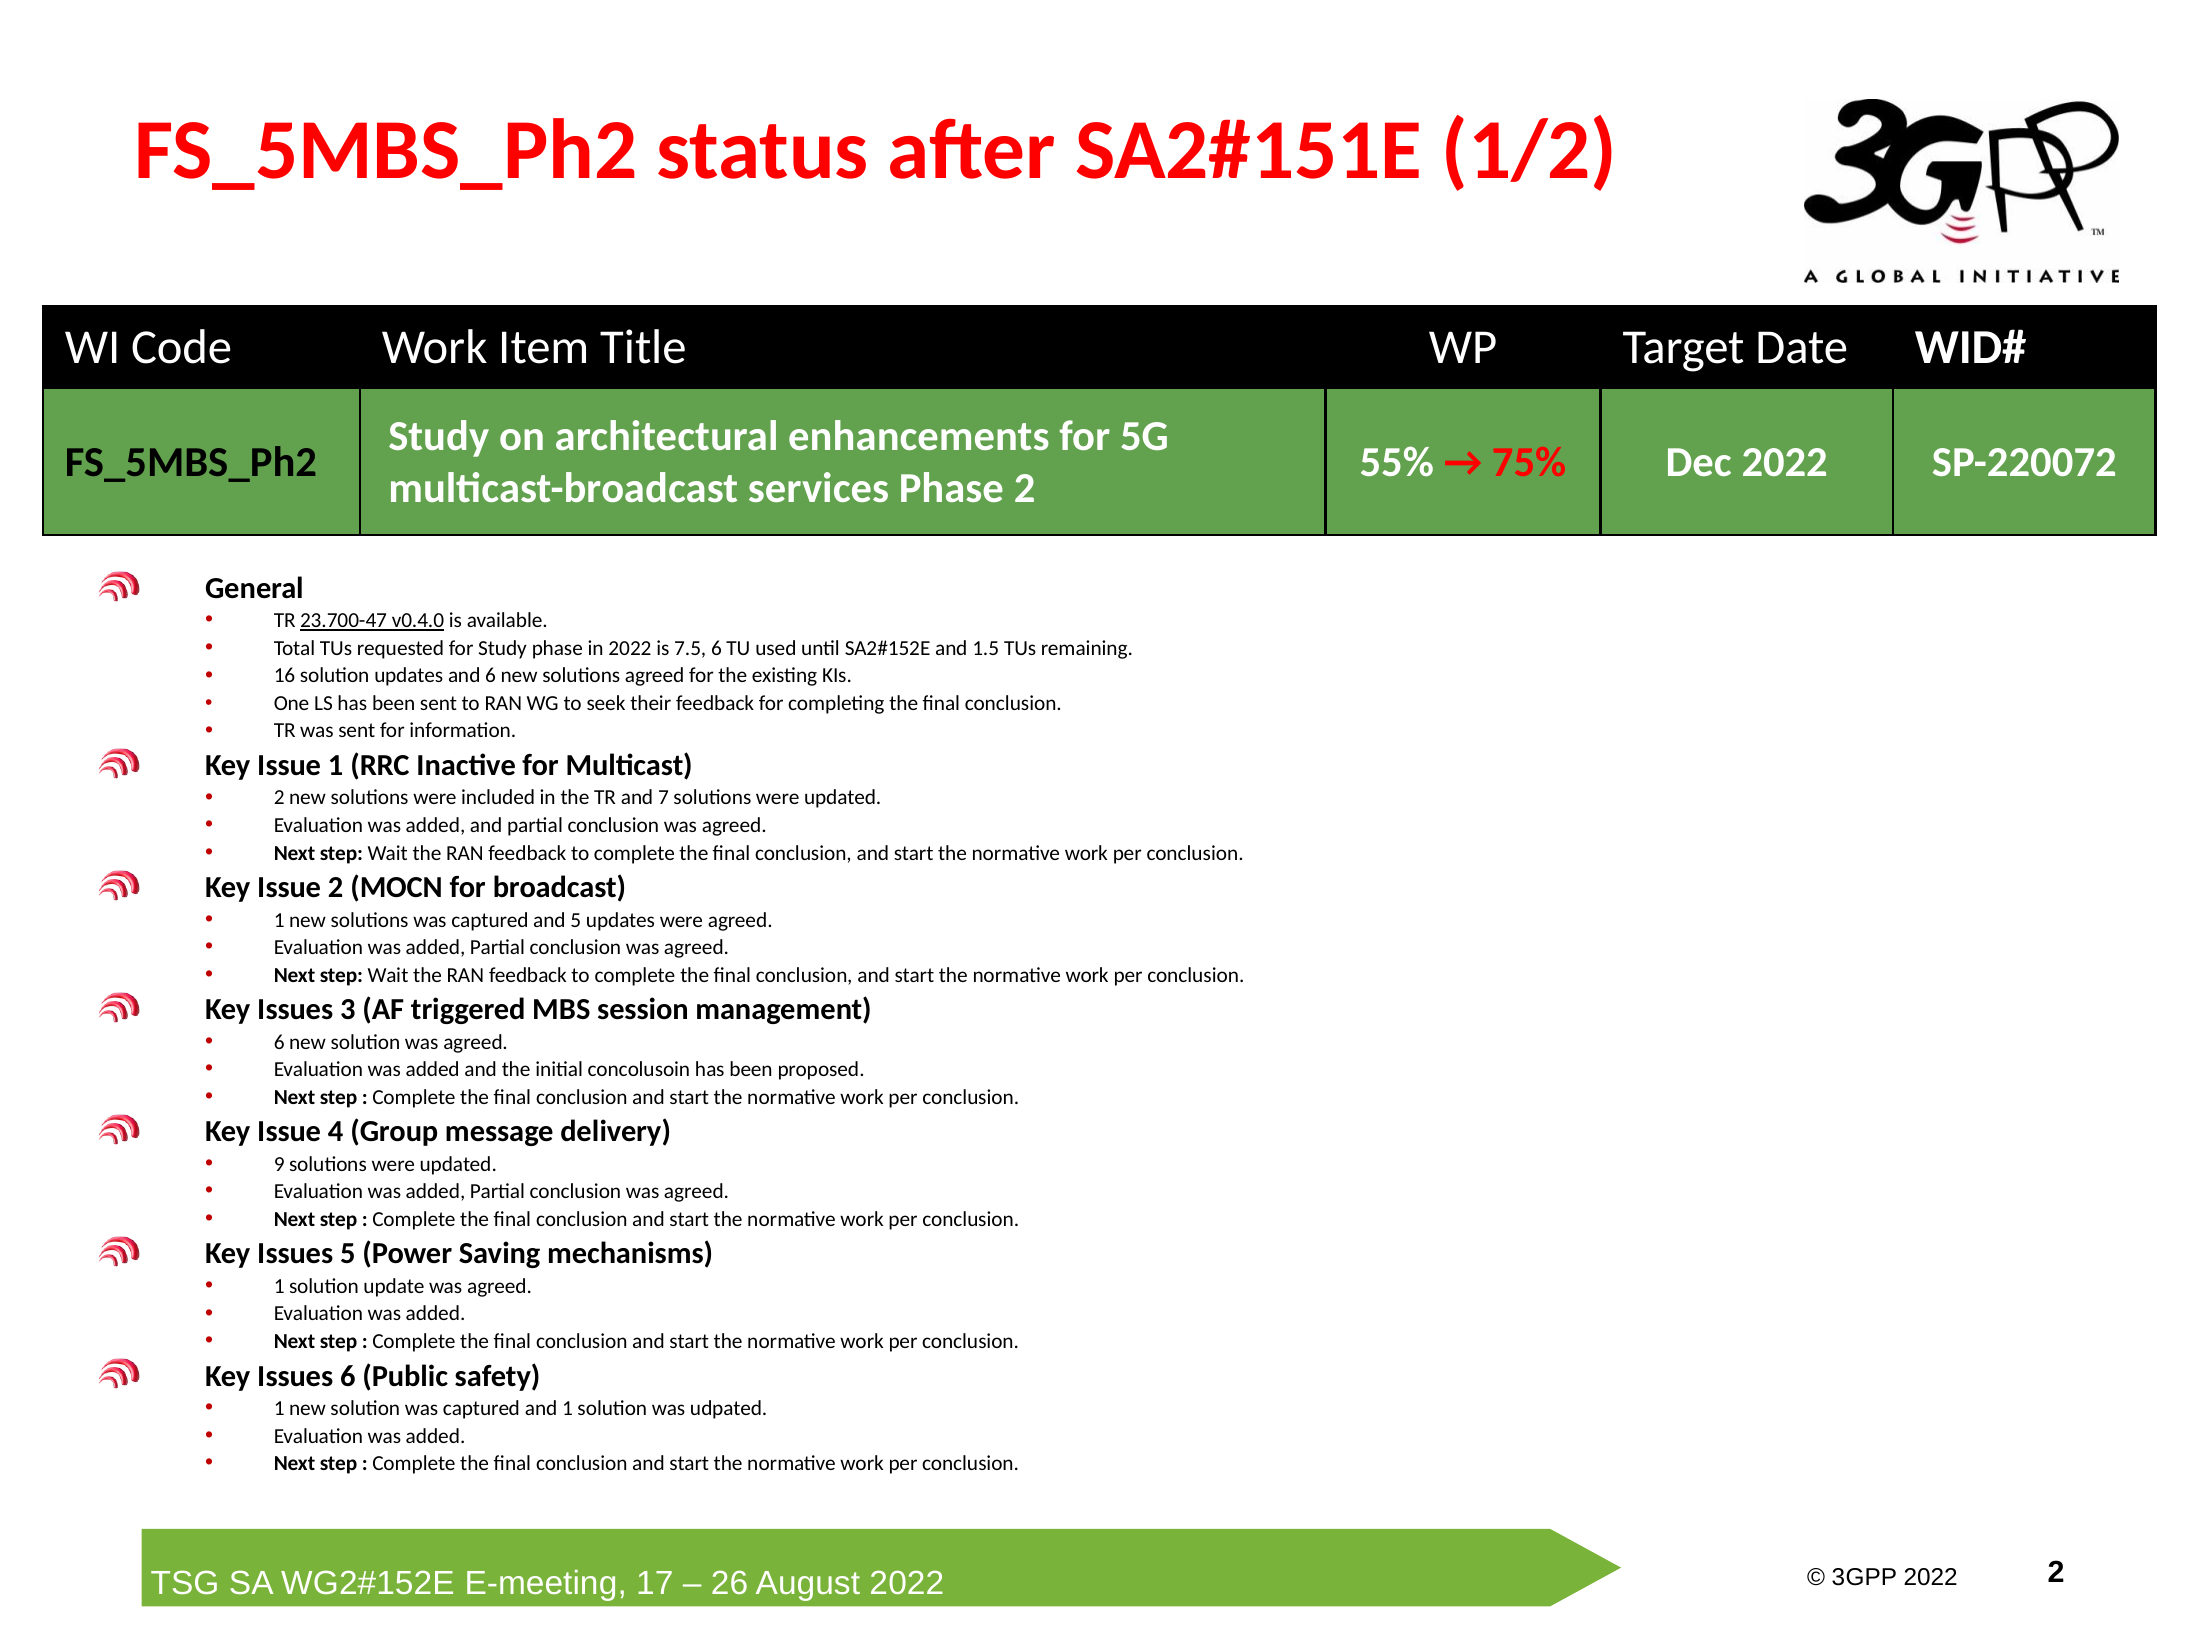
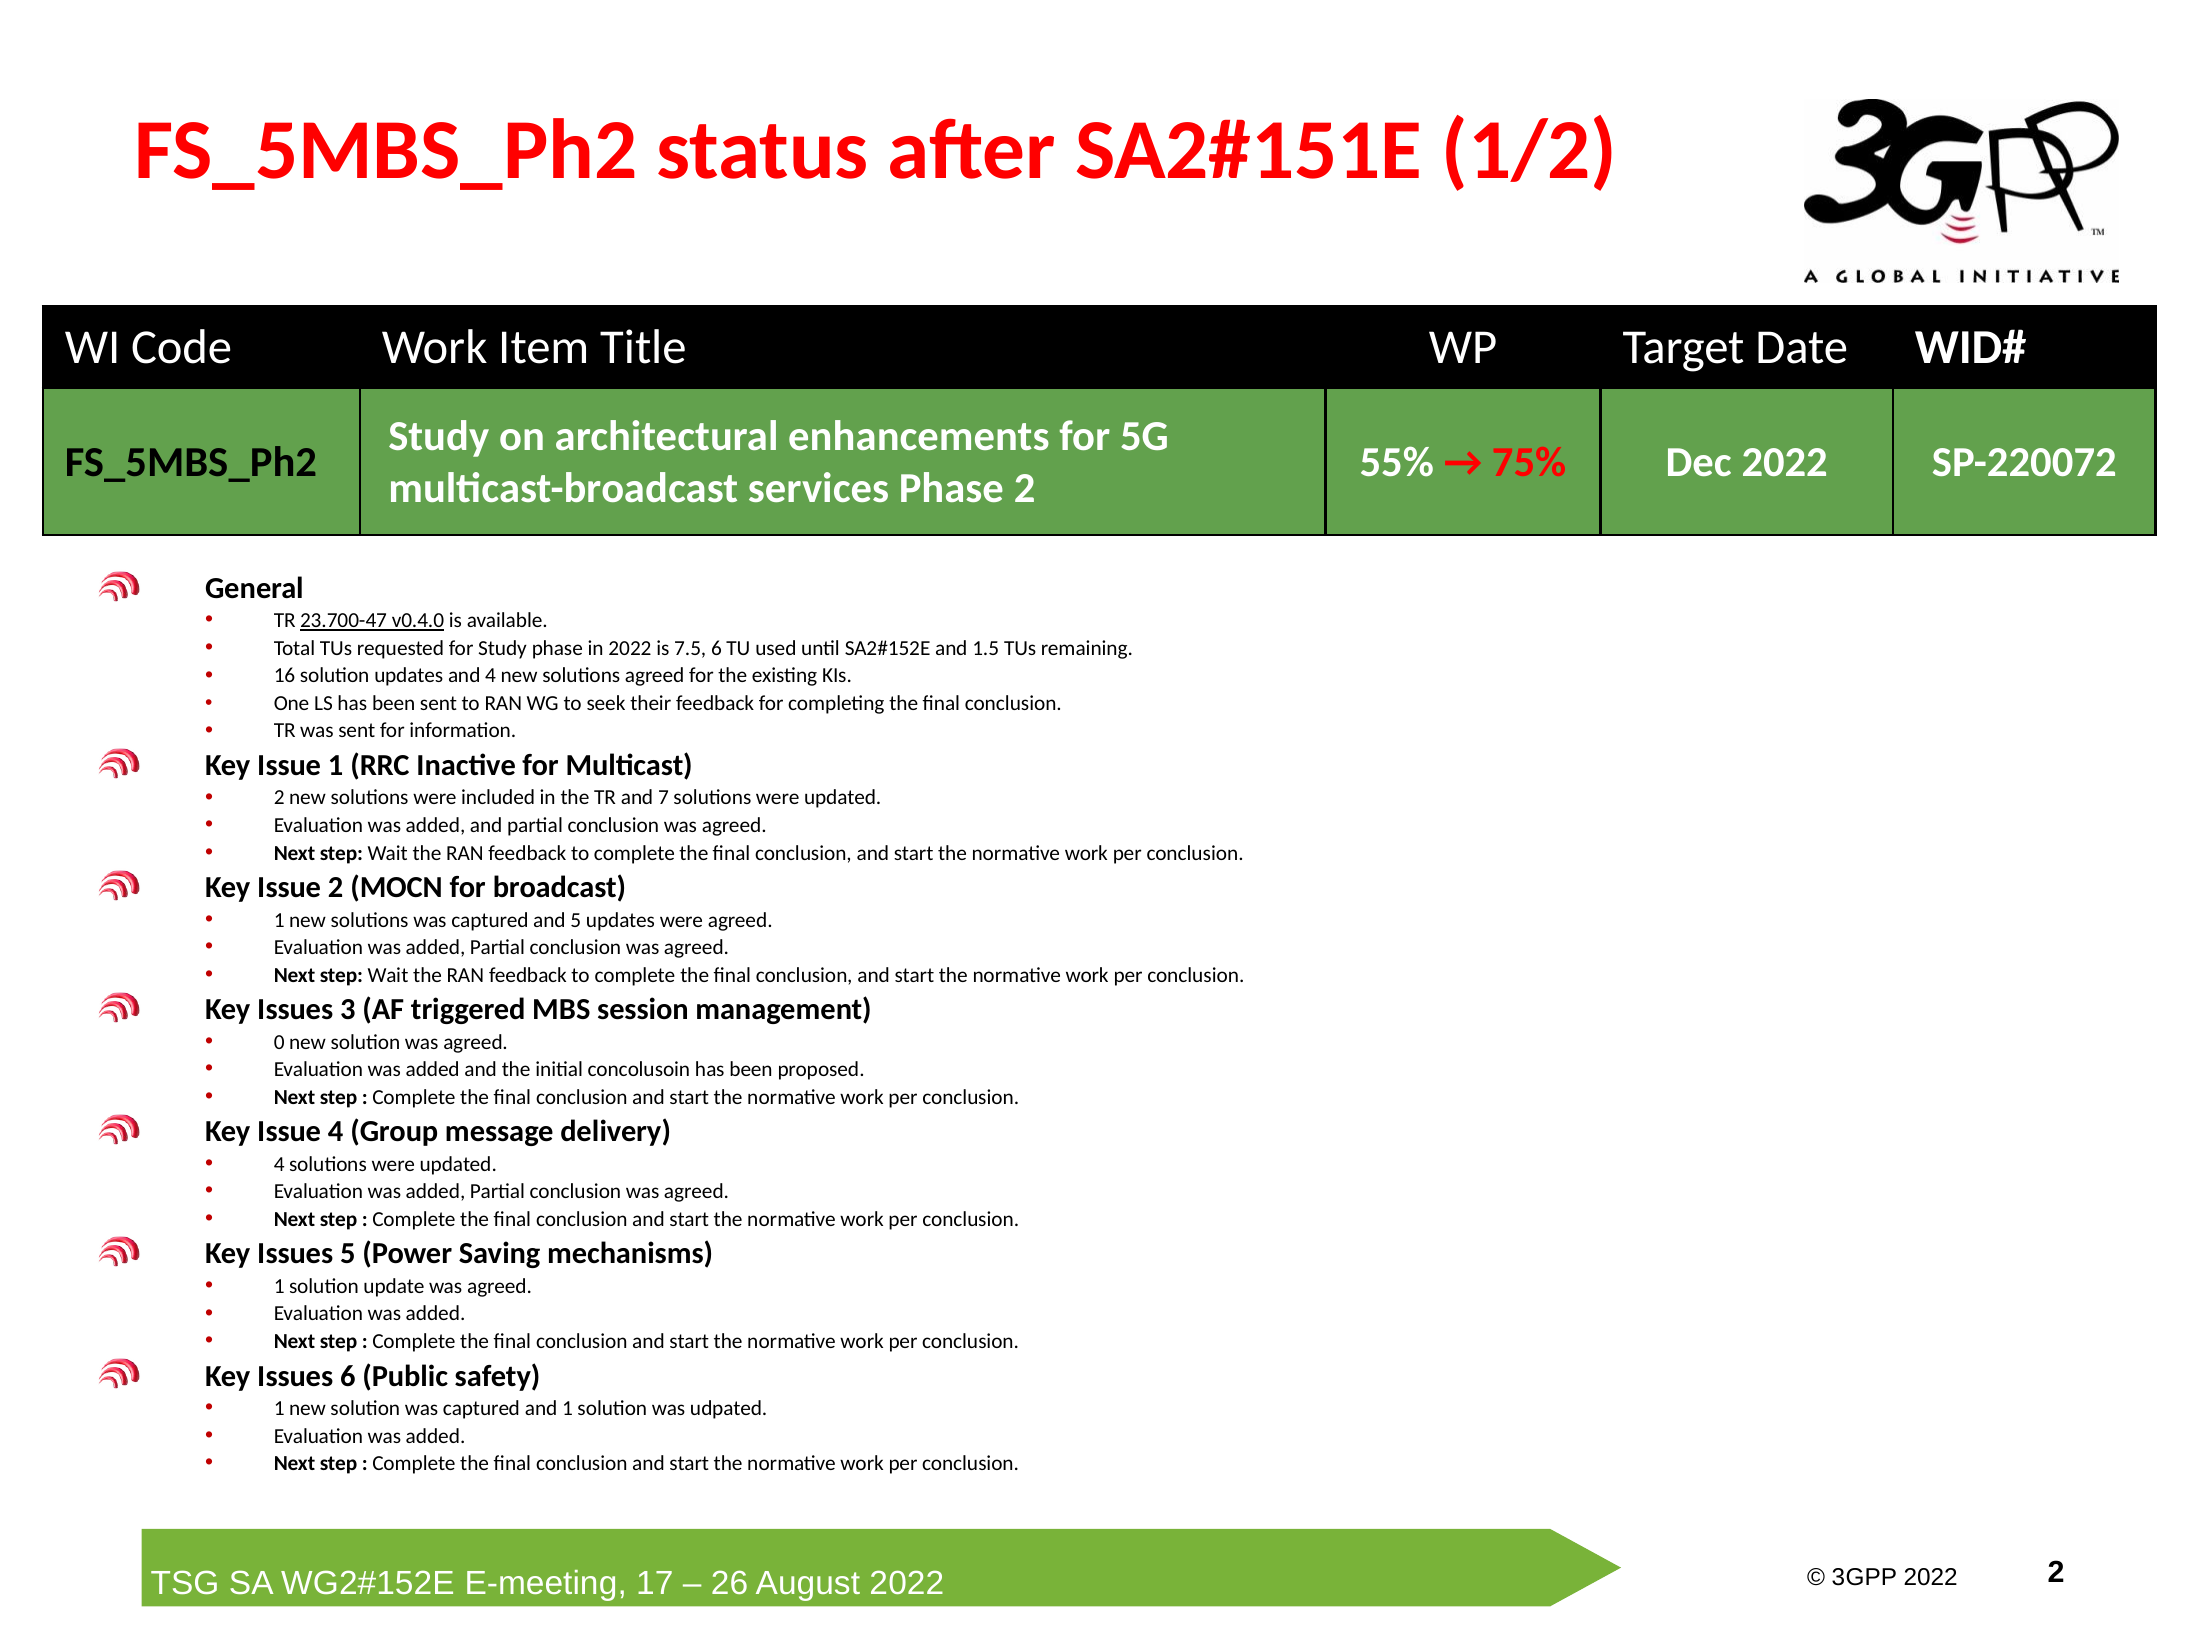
and 6: 6 -> 4 (490, 676)
6: 6 -> 0 (279, 1042)
9: 9 -> 4 (279, 1164)
